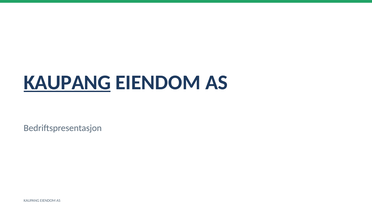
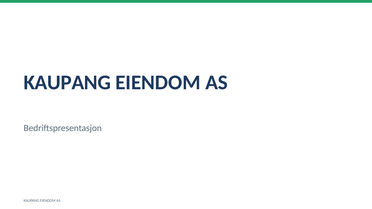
KAUPANG underline: present -> none (67, 83)
